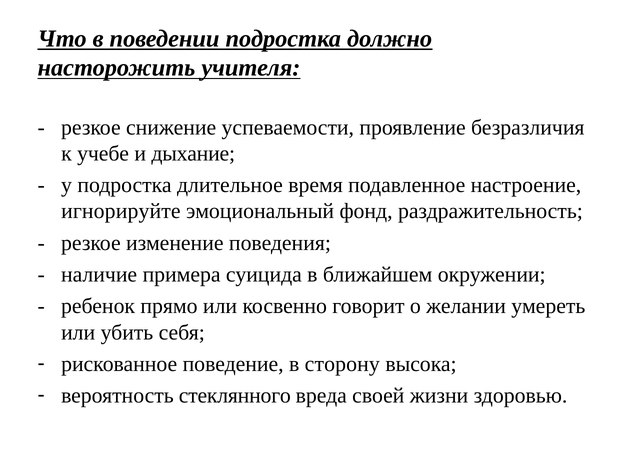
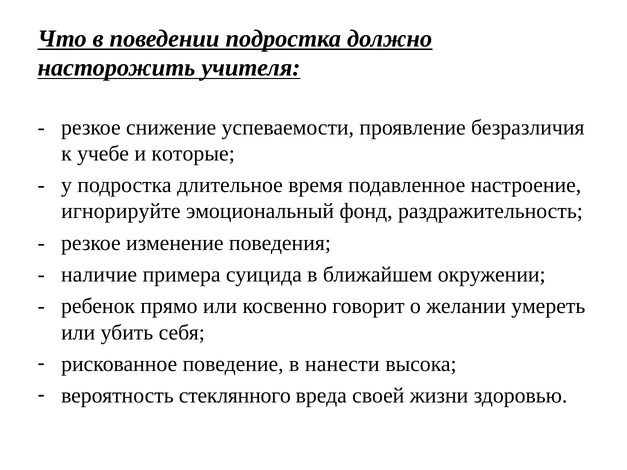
дыхание: дыхание -> которые (193, 154)
сторону: сторону -> нанести (342, 364)
